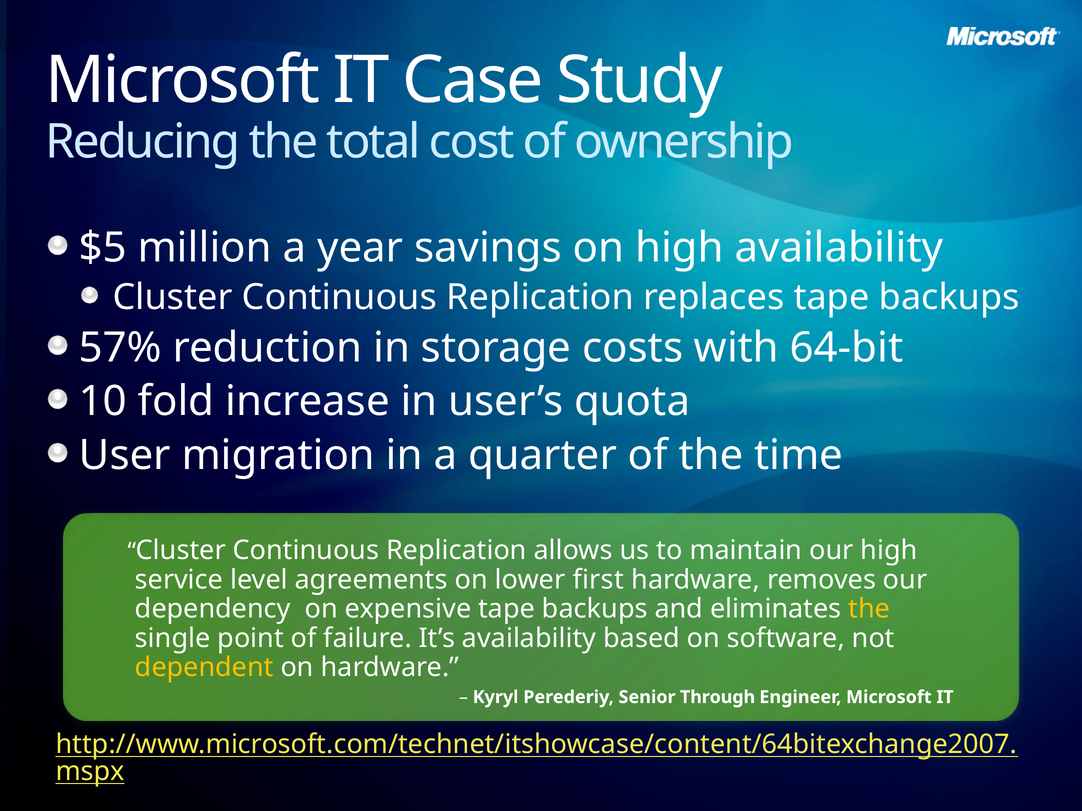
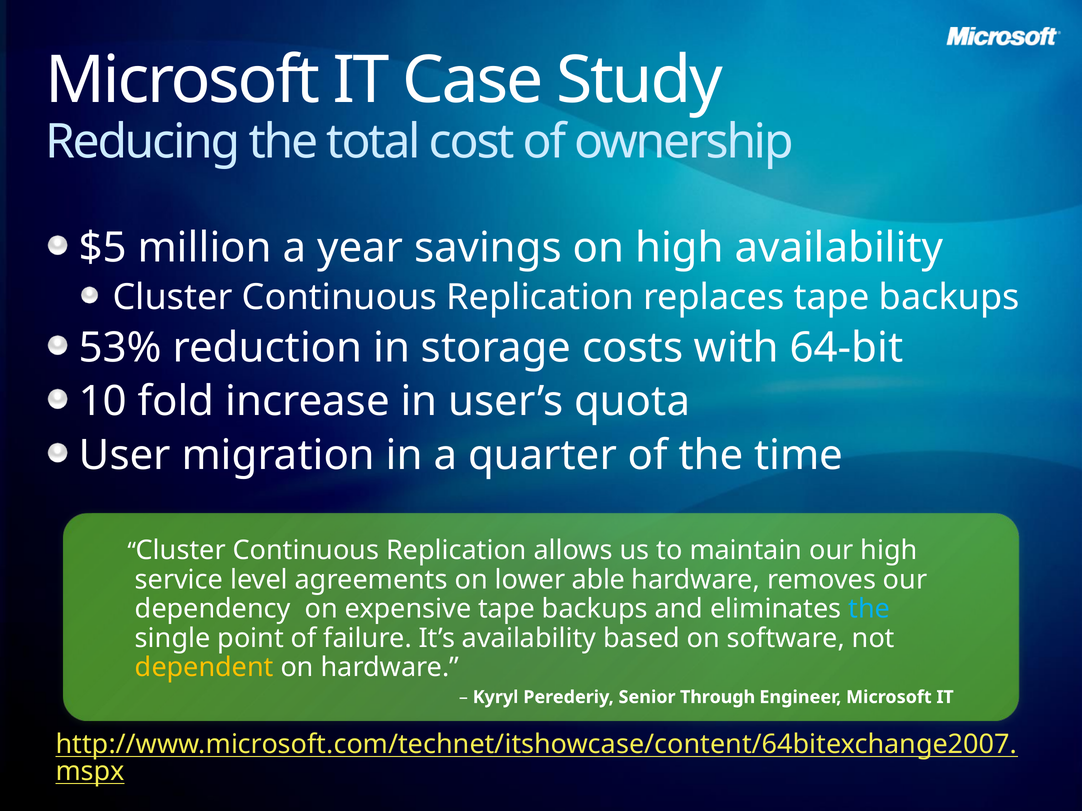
57%: 57% -> 53% (120, 348)
first: first -> able (598, 580)
the colour: yellow -> light blue (869, 609)
